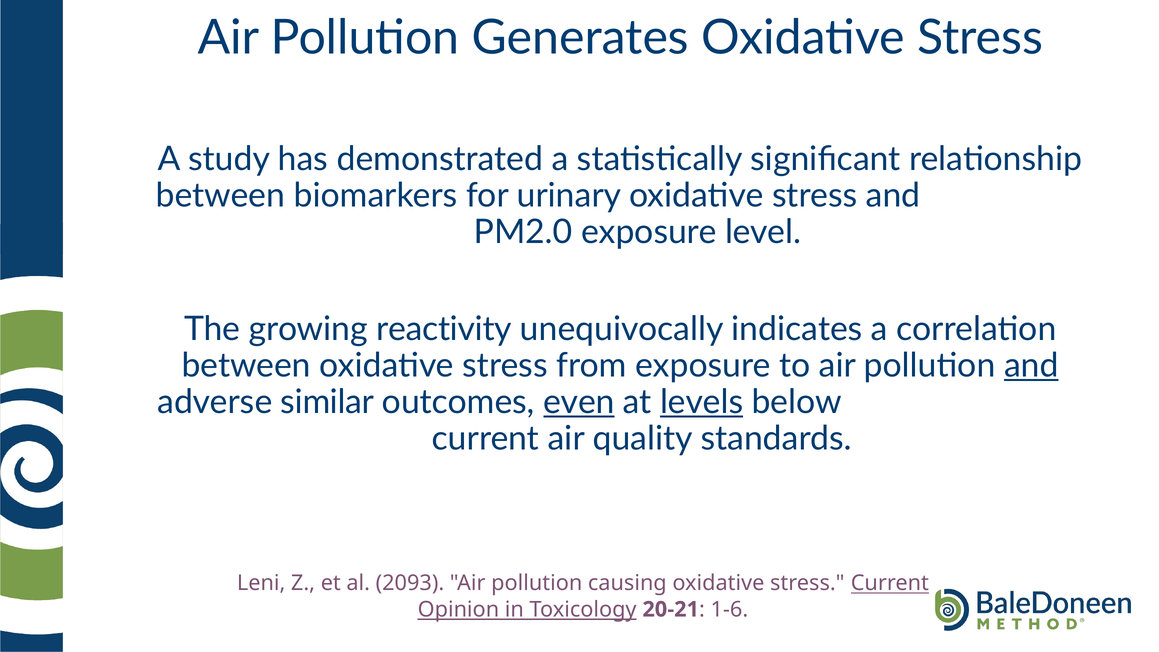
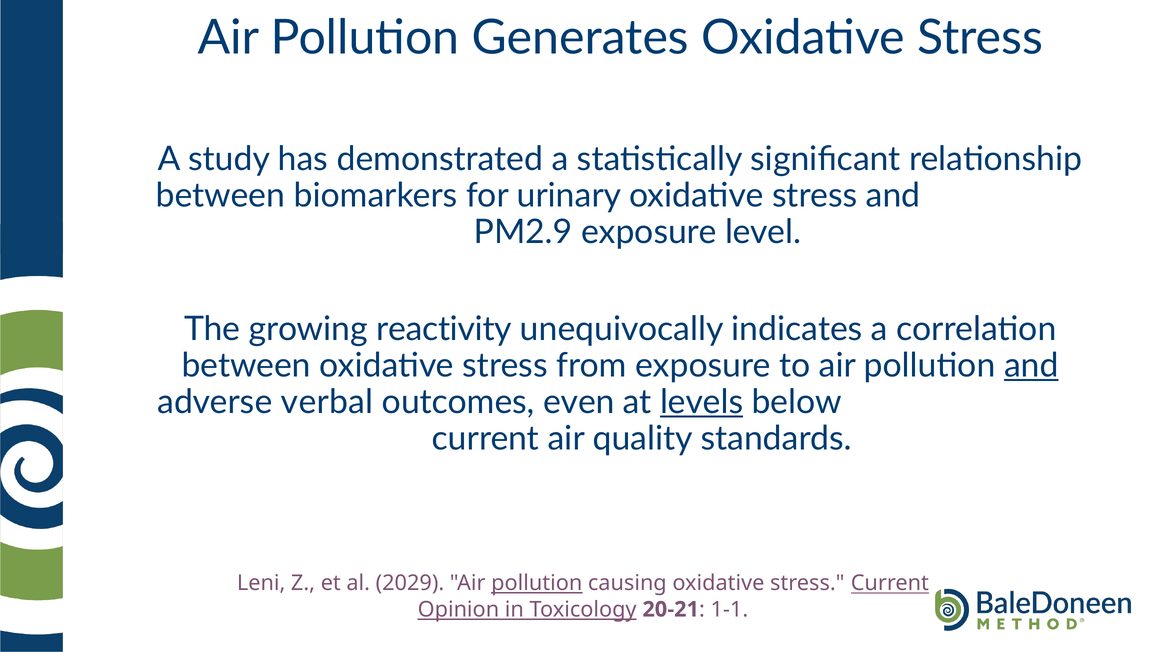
PM2.0: PM2.0 -> PM2.9 (523, 232)
similar: similar -> verbal (327, 402)
even underline: present -> none (579, 402)
2093: 2093 -> 2029 (410, 583)
pollution underline: none -> present (537, 583)
1-6: 1-6 -> 1-1 (729, 609)
